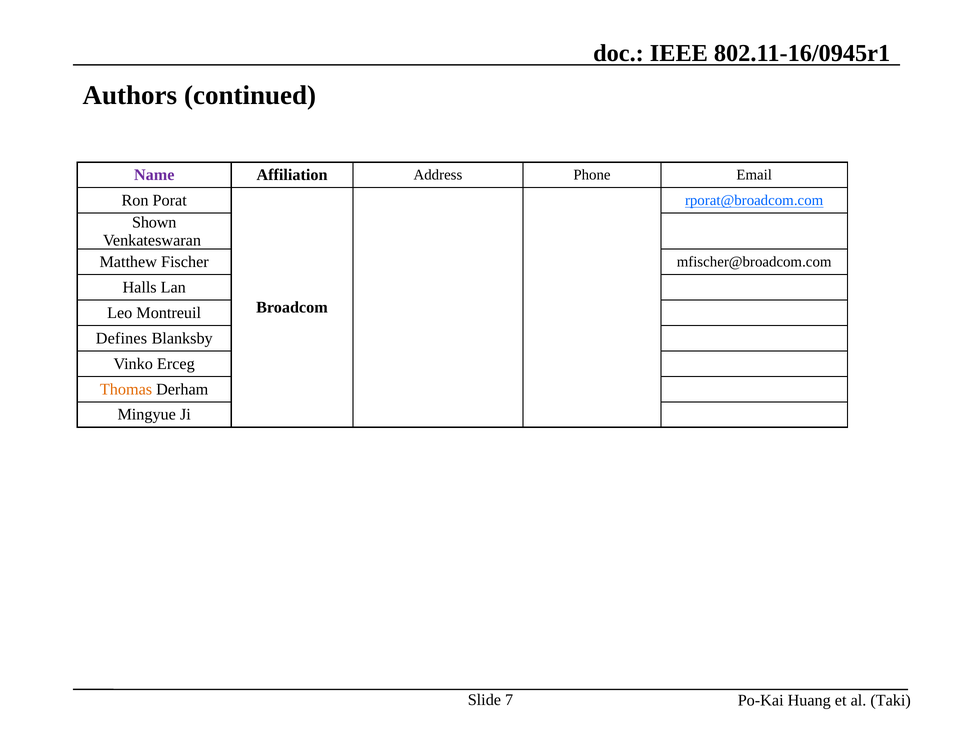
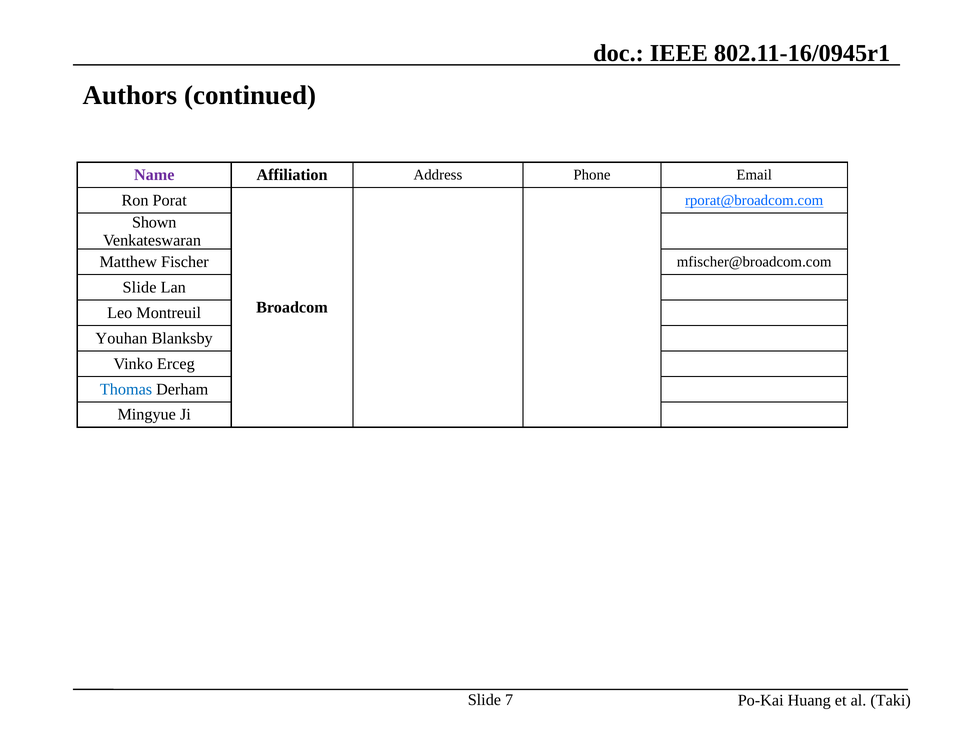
Halls: Halls -> Slide (140, 287)
Defines: Defines -> Youhan (121, 338)
Thomas colour: orange -> blue (126, 389)
